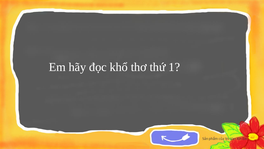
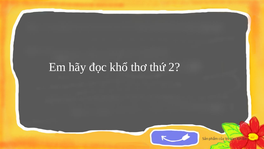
1: 1 -> 2 (174, 67)
